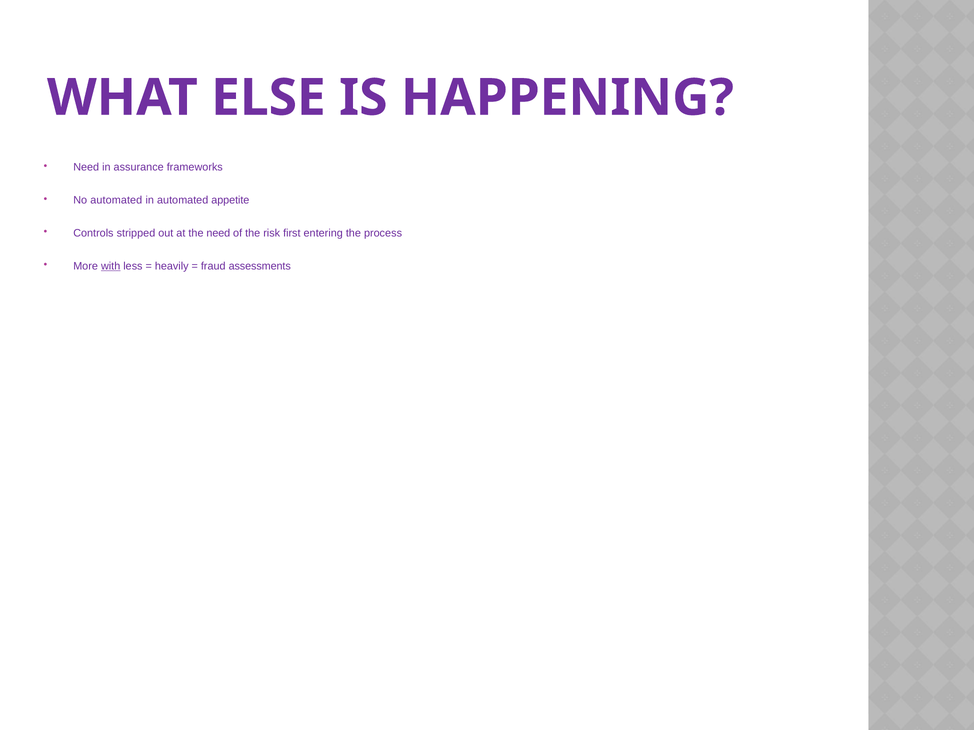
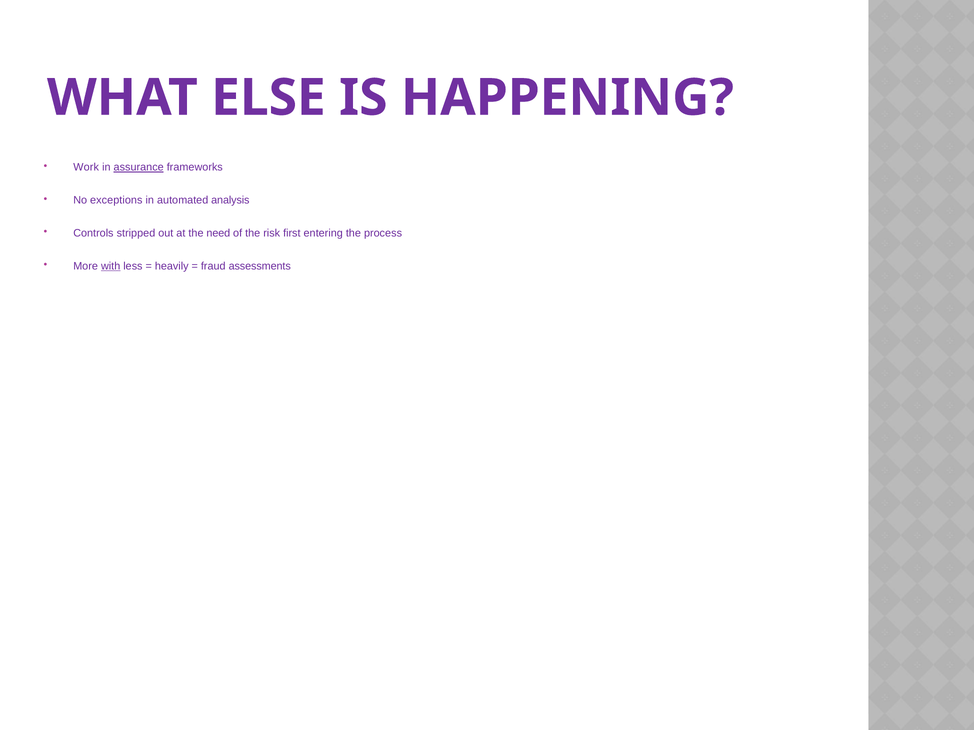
Need: Need -> Work (86, 168)
assurance underline: none -> present (139, 168)
No automated: automated -> exceptions (116, 200)
appetite: appetite -> analysis (230, 200)
